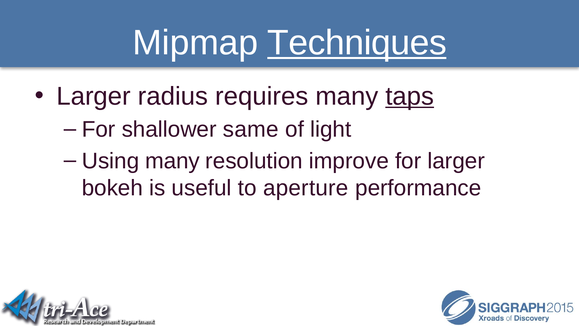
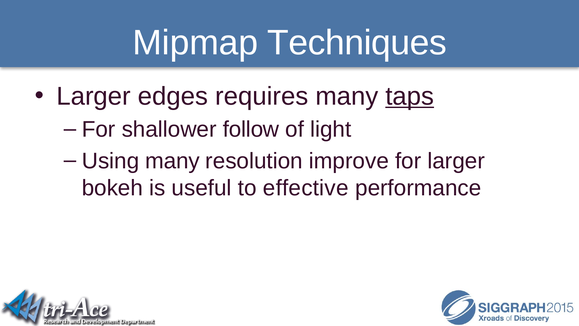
Techniques underline: present -> none (357, 43)
radius: radius -> edges (173, 96)
same: same -> follow (251, 129)
aperture: aperture -> effective (306, 188)
